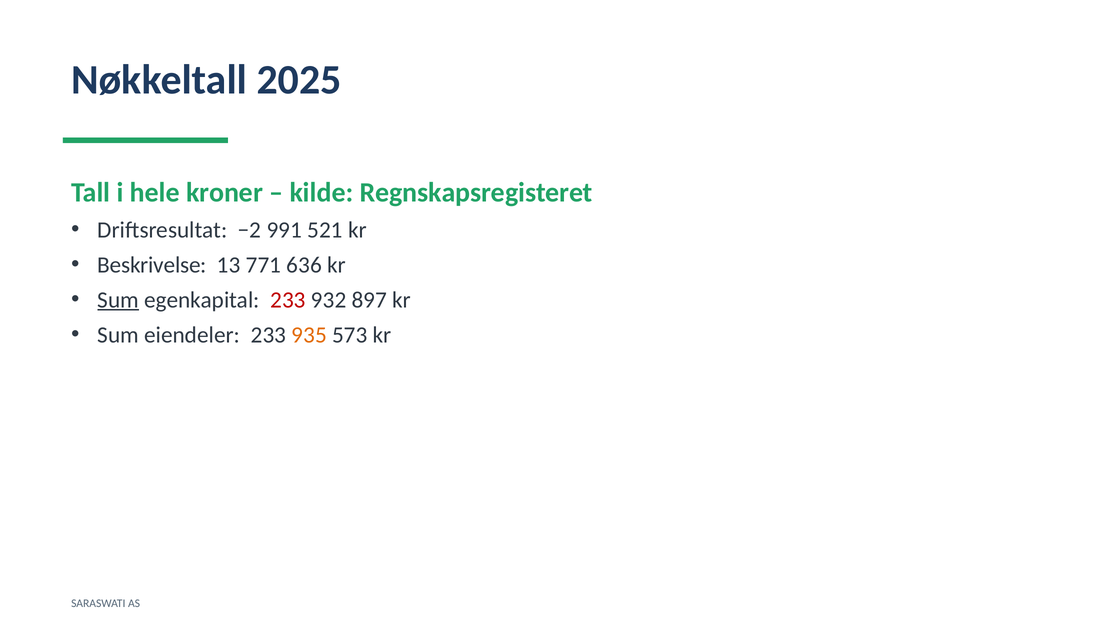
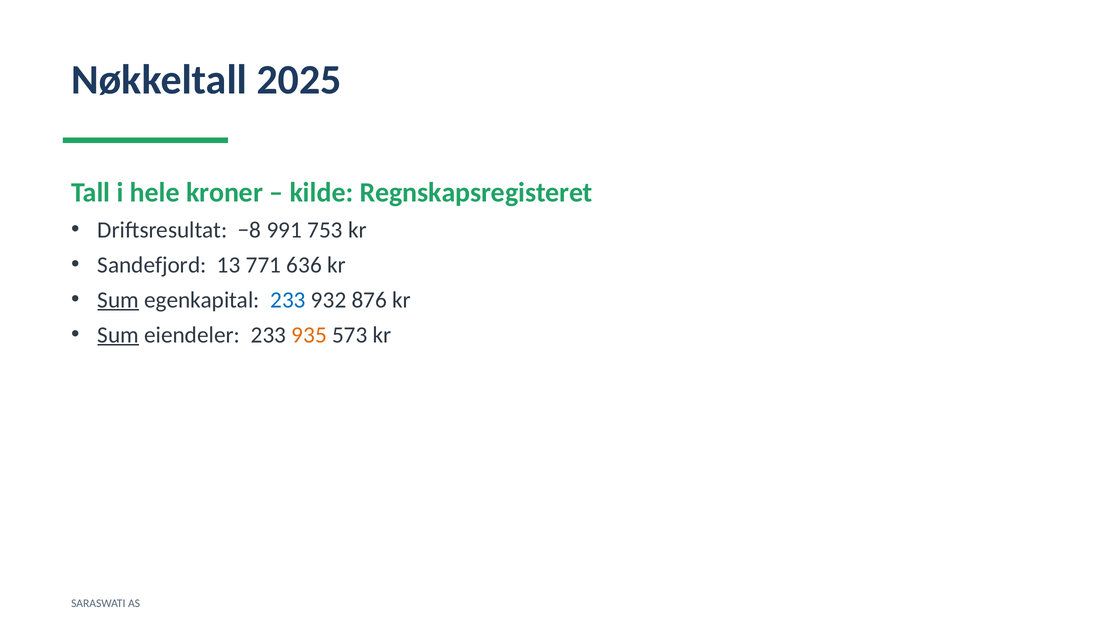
−2: −2 -> −8 (250, 230)
521: 521 -> 753 (325, 230)
Beskrivelse: Beskrivelse -> Sandefjord (152, 265)
233 colour: red -> blue (288, 300)
897: 897 -> 876 (369, 300)
Sum underline: none -> present (118, 335)
